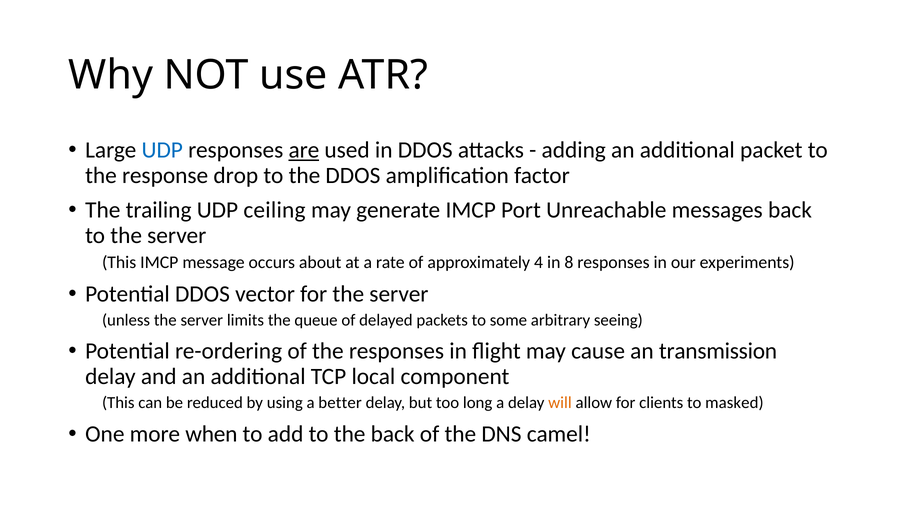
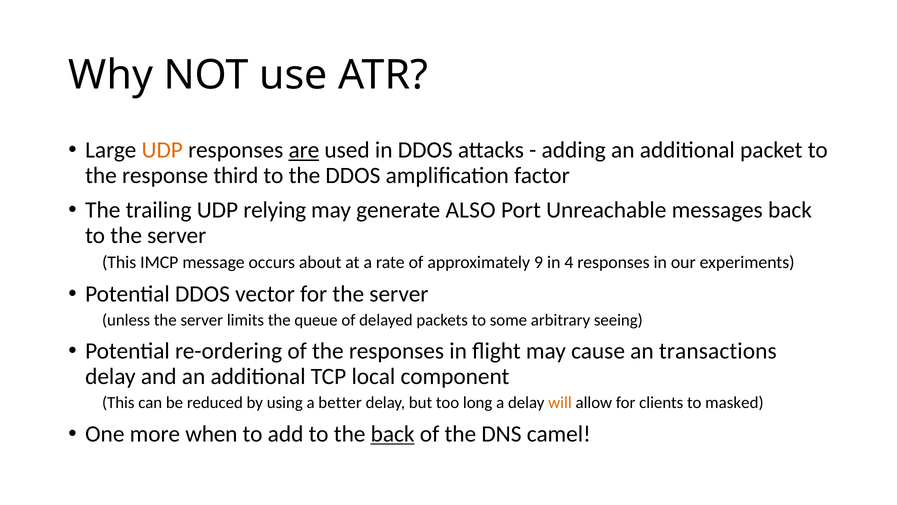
UDP colour: blue -> orange (162, 150)
drop: drop -> third (236, 175)
ceiling: ceiling -> relying (275, 210)
generate IMCP: IMCP -> ALSO (471, 210)
4: 4 -> 9 (539, 262)
8: 8 -> 4 (569, 262)
transmission: transmission -> transactions (718, 351)
back underline: none -> present (393, 434)
